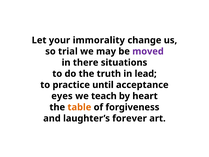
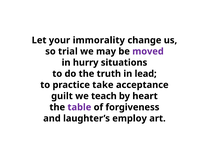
there: there -> hurry (86, 62)
until: until -> take (103, 85)
eyes: eyes -> guilt (62, 96)
table colour: orange -> purple (79, 107)
forever: forever -> employ (130, 118)
